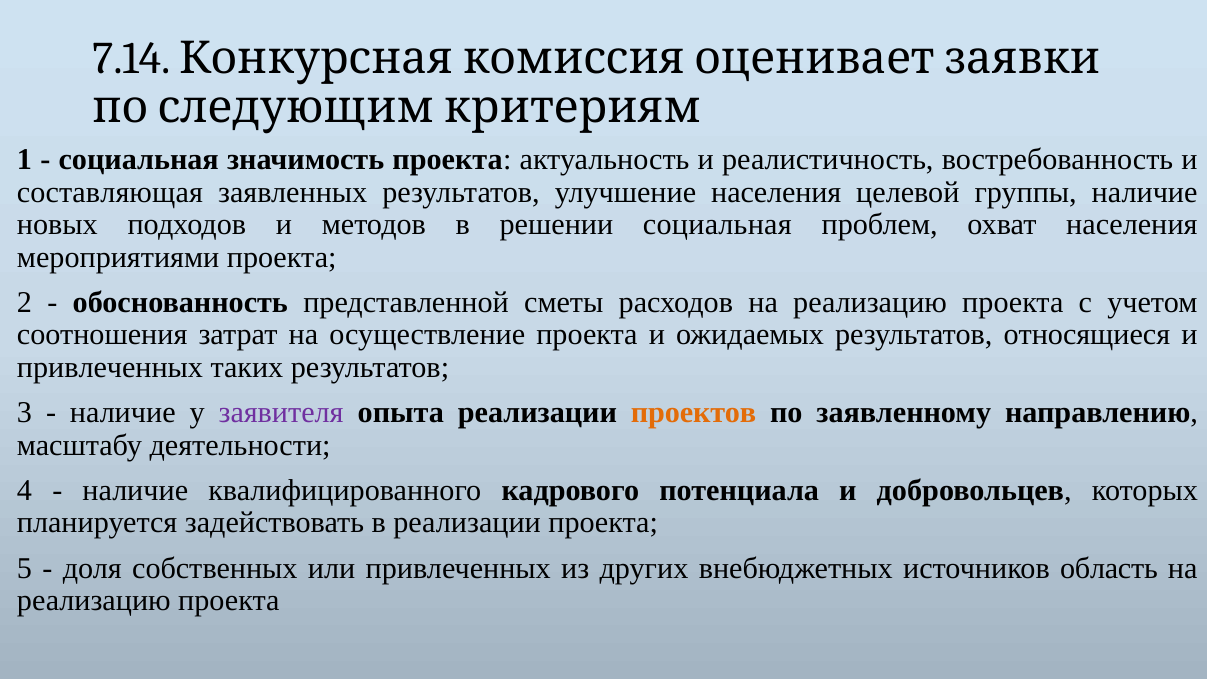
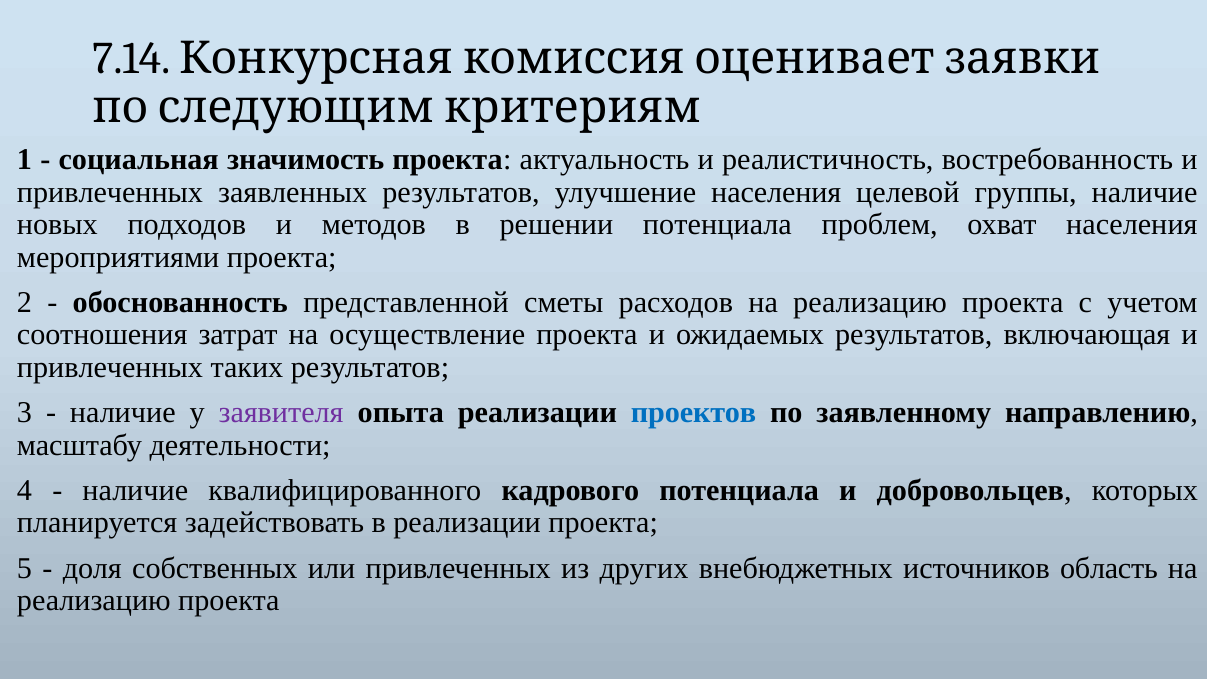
составляющая: составляющая -> привлеченных (110, 192)
решении социальная: социальная -> потенциала (717, 225)
относящиеся: относящиеся -> включающая (1087, 335)
проектов colour: orange -> blue (694, 413)
